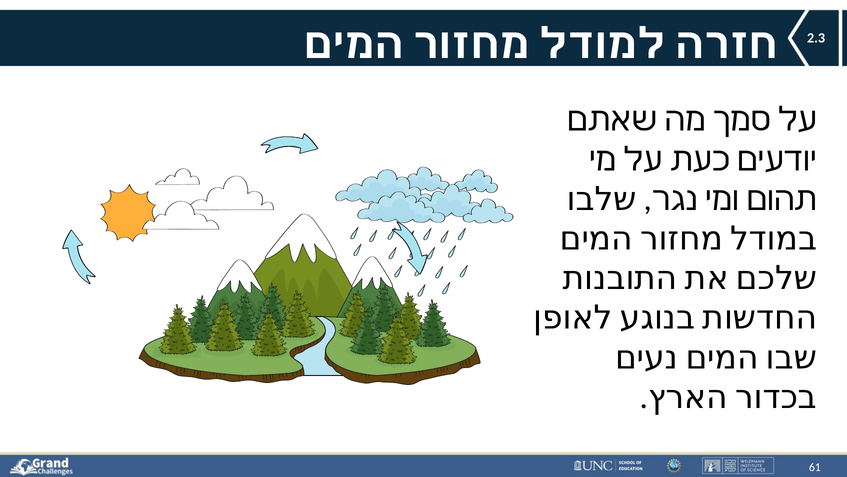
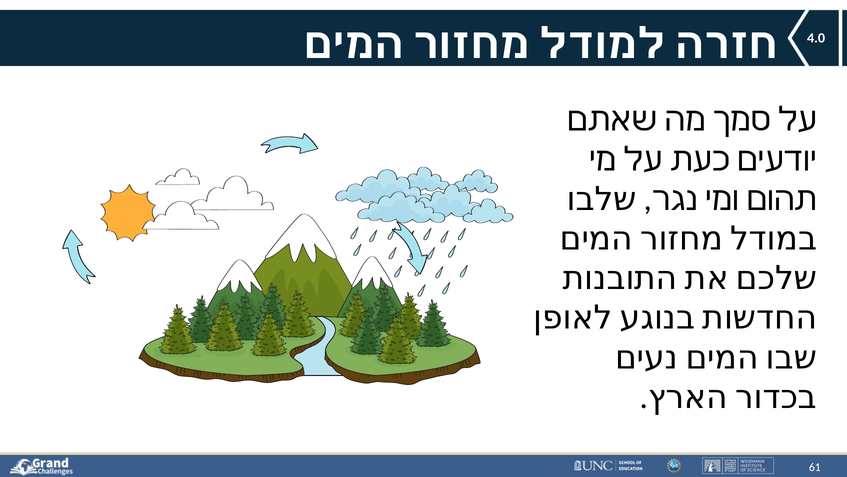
2.3: 2.3 -> 4.0 (816, 38)
